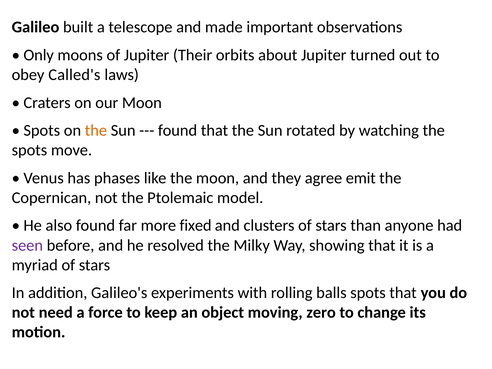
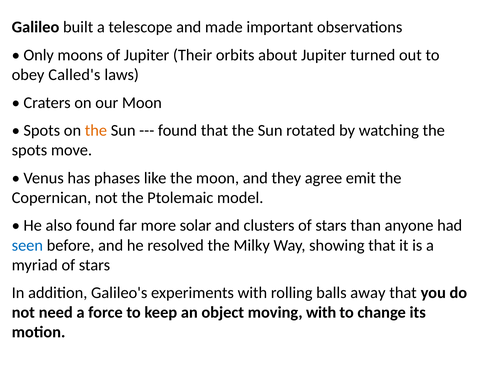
fixed: fixed -> solar (196, 226)
seen colour: purple -> blue (27, 245)
balls spots: spots -> away (368, 293)
moving zero: zero -> with (321, 312)
